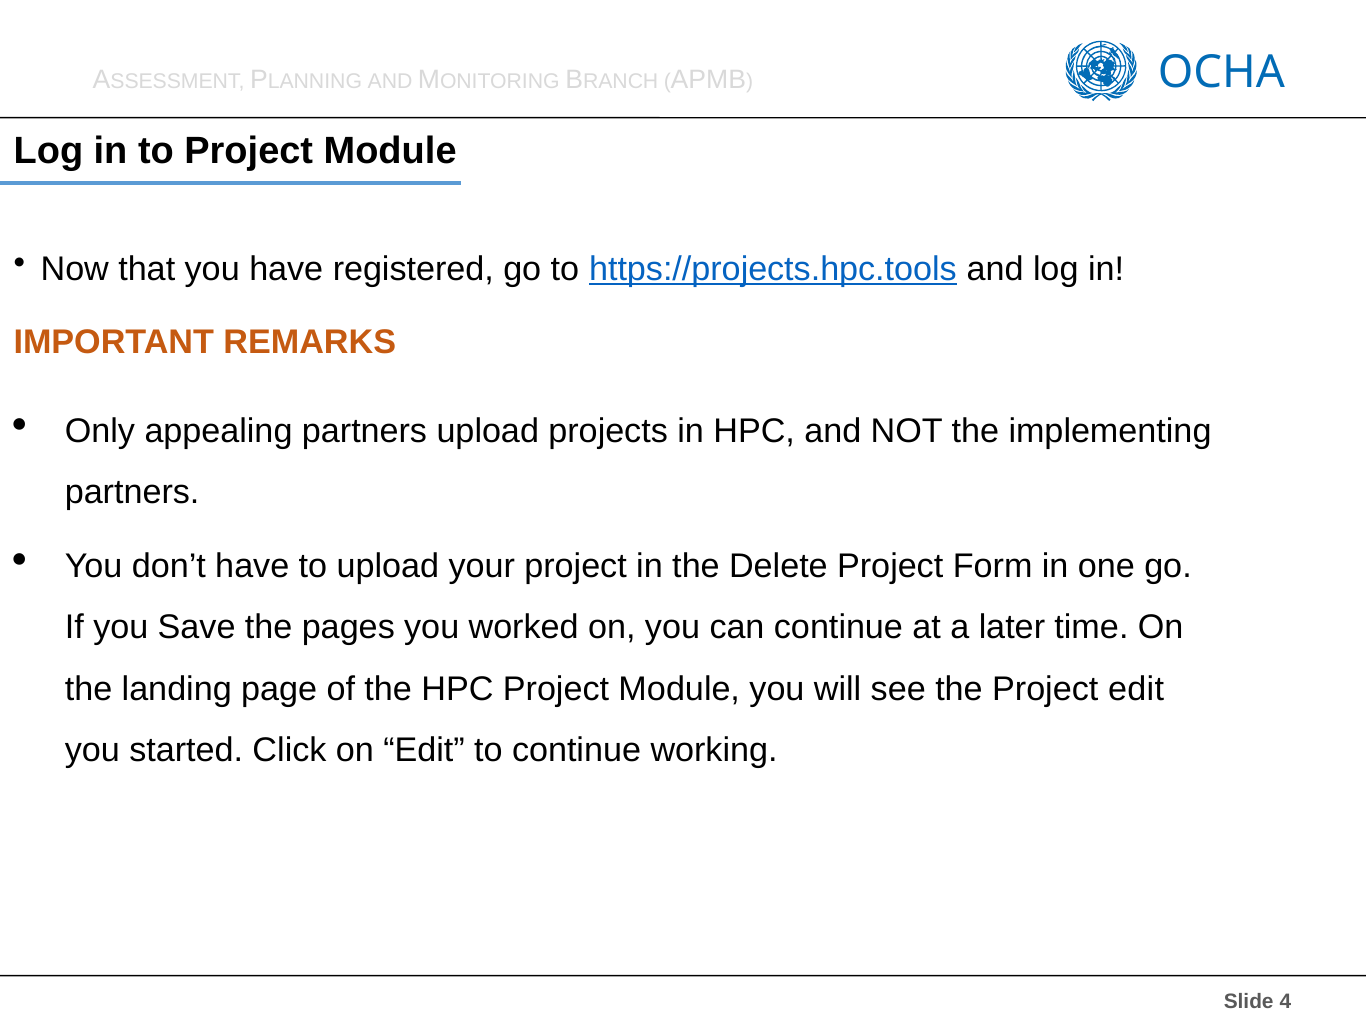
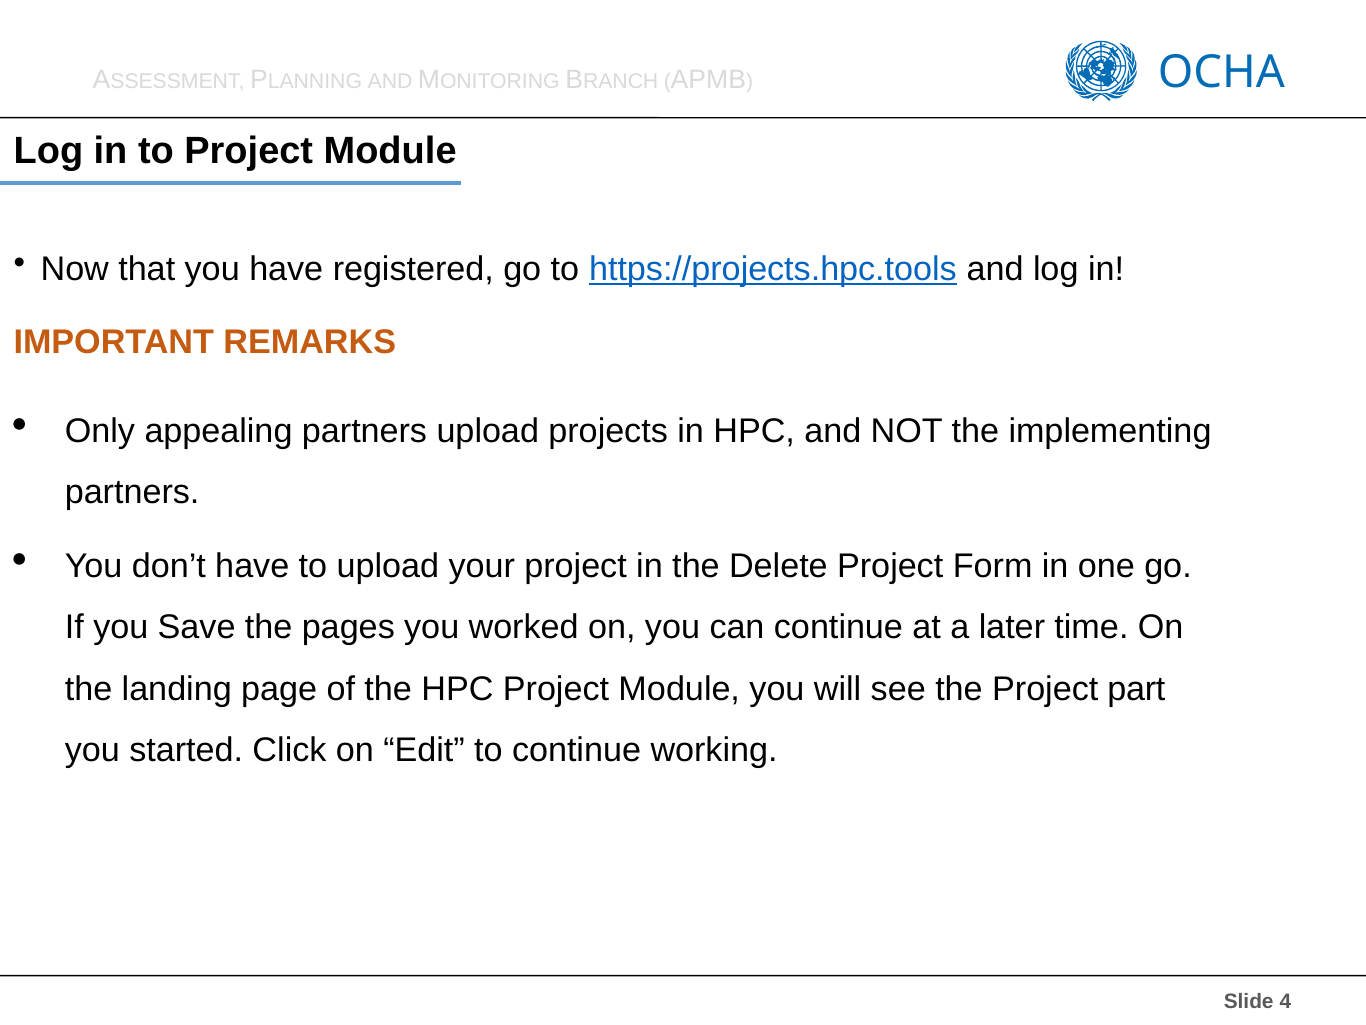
Project edit: edit -> part (1136, 689)
